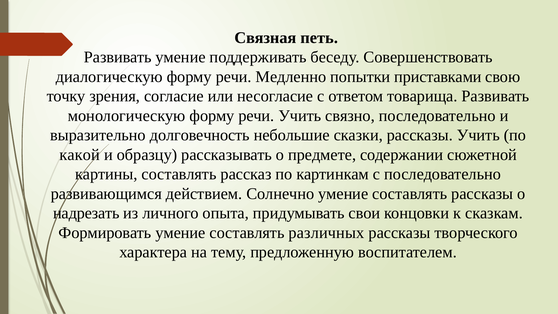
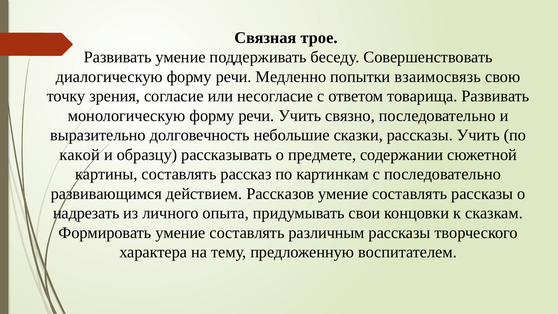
петь: петь -> трое (319, 38)
приставками: приставками -> взаимосвязь (438, 77)
Солнечно: Солнечно -> Рассказов (280, 194)
различных: различных -> различным (327, 233)
